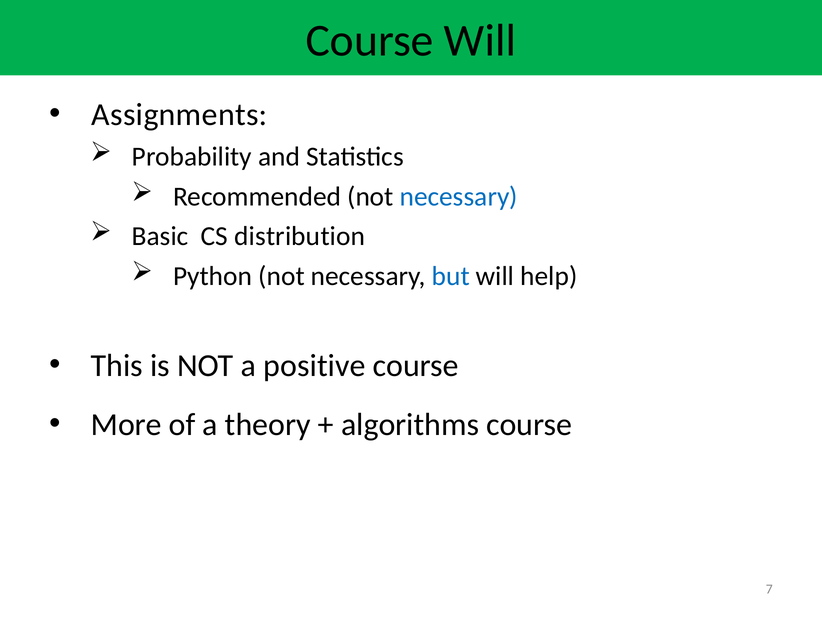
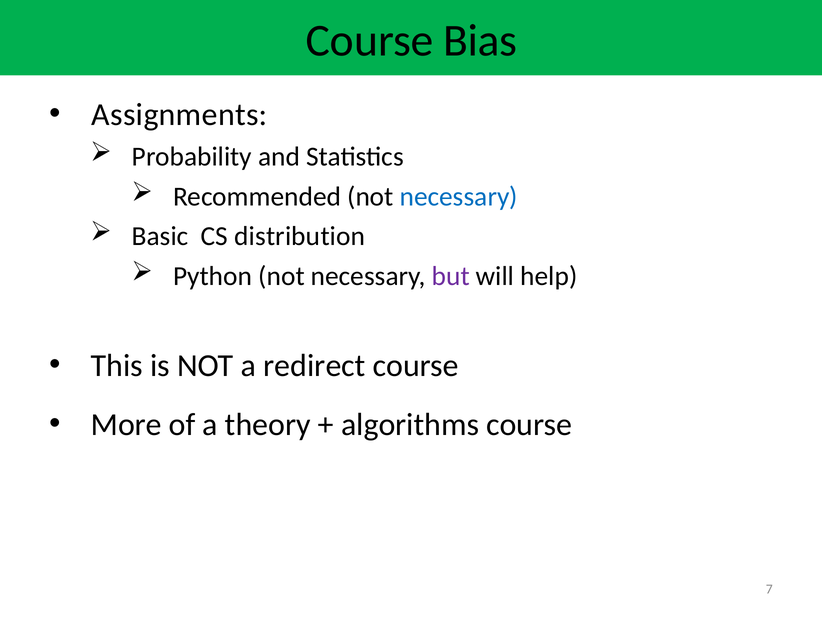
Course Will: Will -> Bias (480, 41)
but colour: blue -> purple (451, 276)
positive: positive -> redirect (314, 365)
